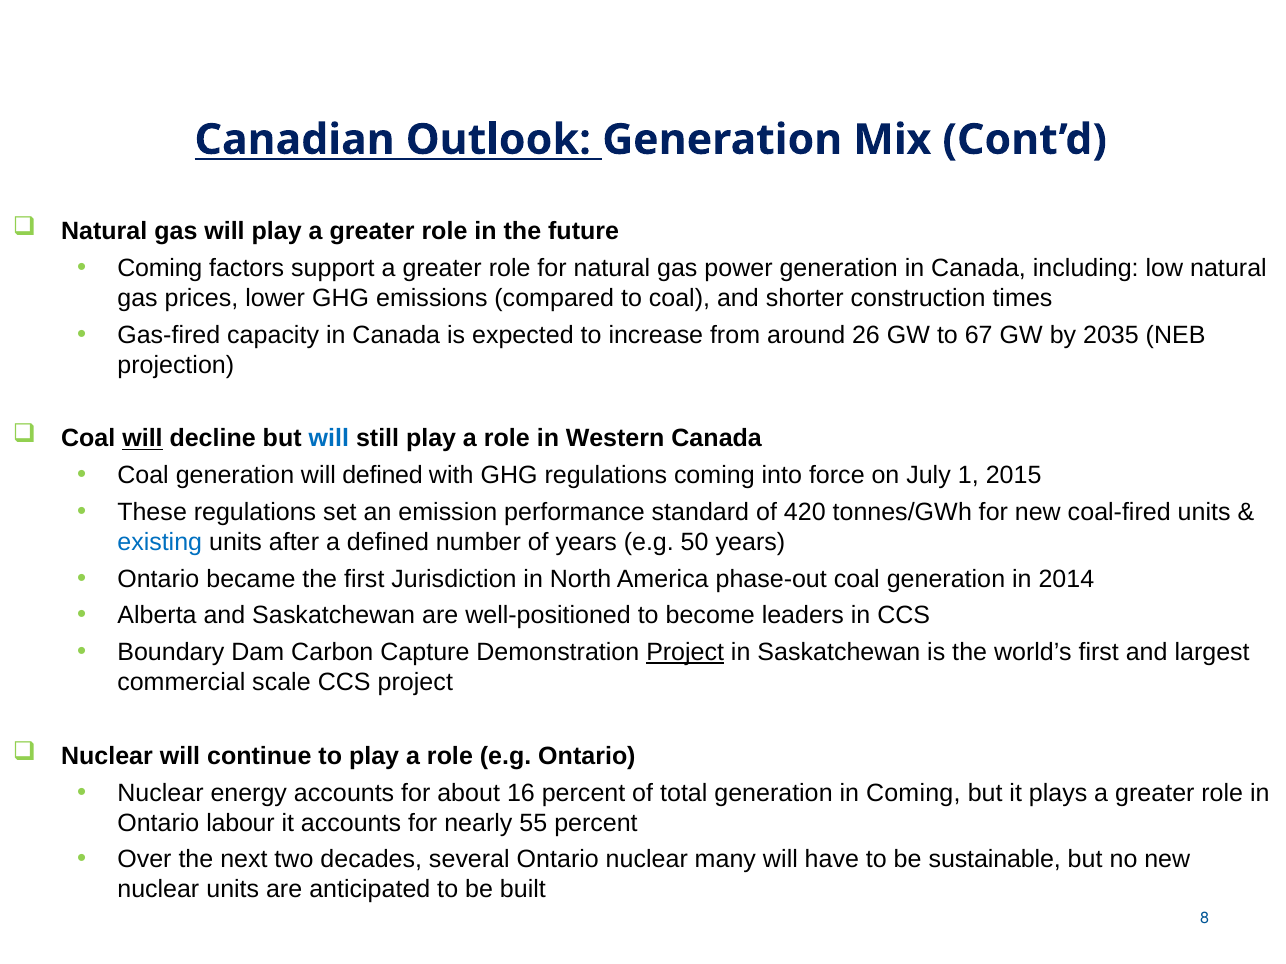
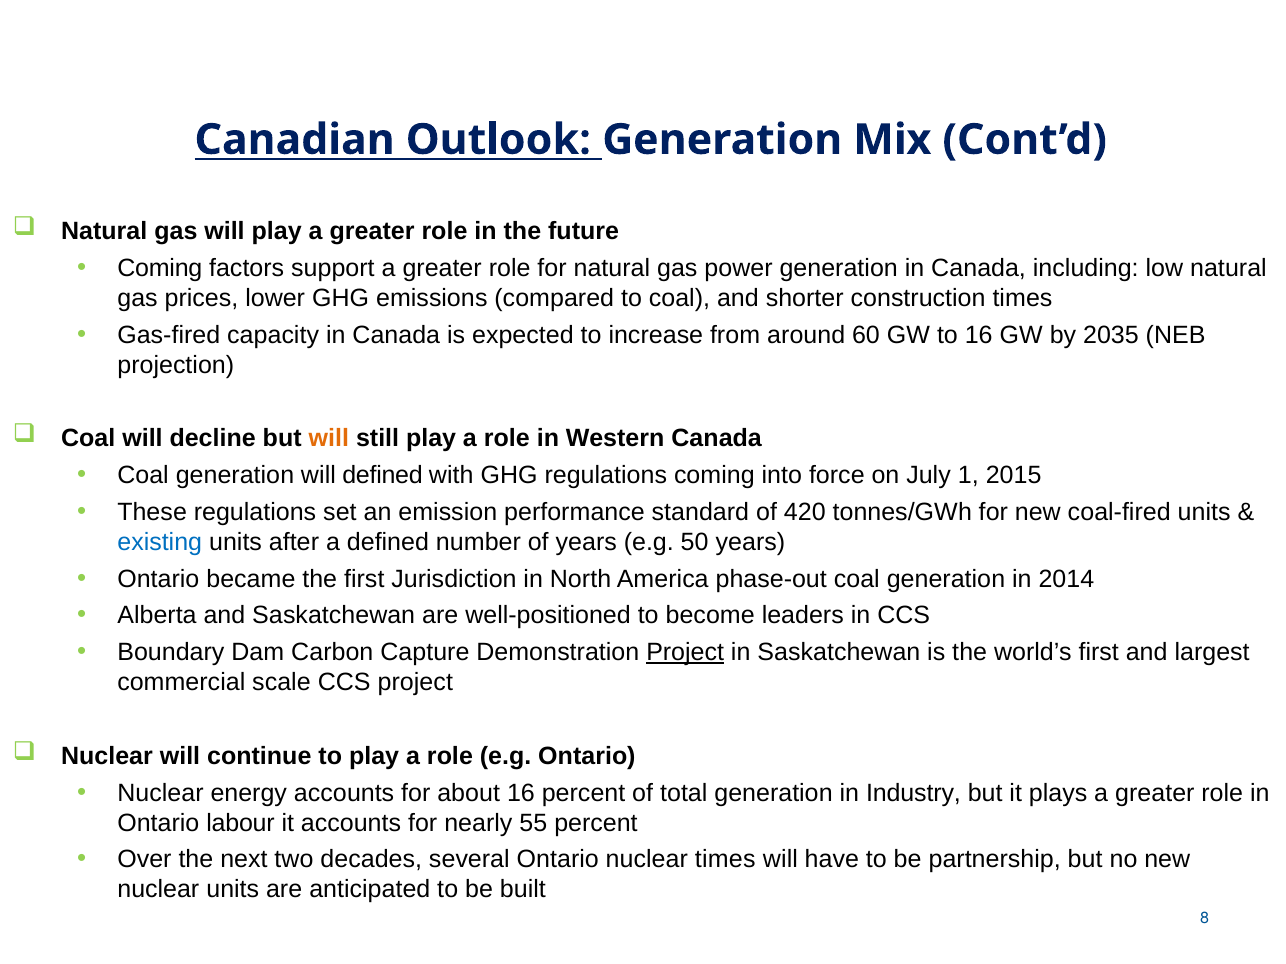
26: 26 -> 60 (866, 335)
to 67: 67 -> 16 (979, 335)
will underline: present -> none (142, 439)
will colour: blue -> orange (329, 439)
in Coming: Coming -> Industry (913, 793)
nuclear many: many -> times (725, 860)
sustainable: sustainable -> partnership (995, 860)
